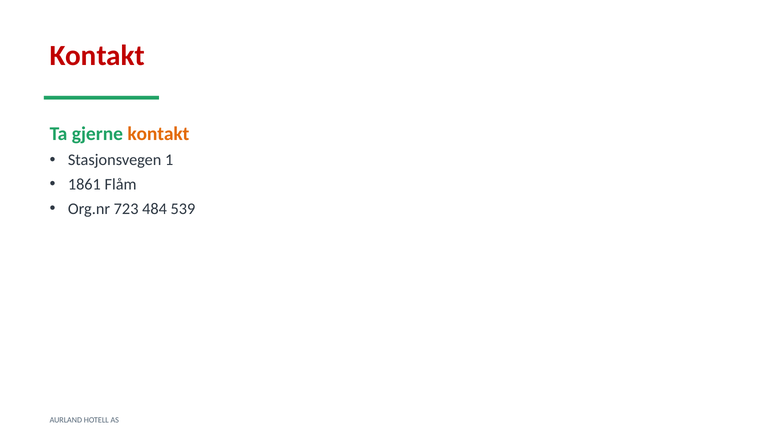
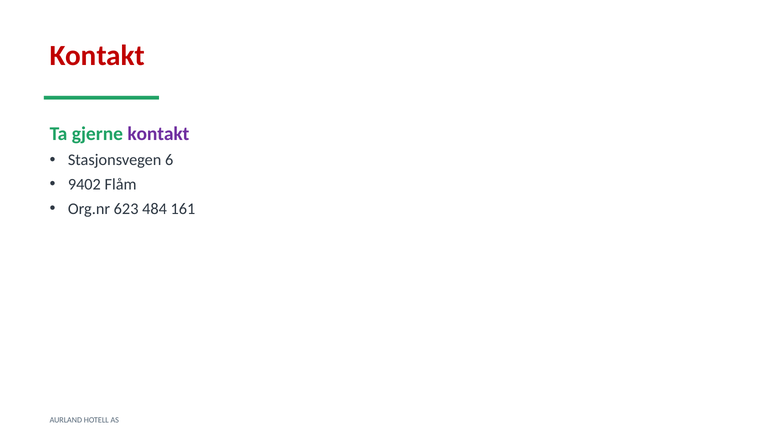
kontakt colour: orange -> purple (158, 134)
1: 1 -> 6 (169, 160)
1861: 1861 -> 9402 (84, 185)
723: 723 -> 623 (126, 209)
539: 539 -> 161 (183, 209)
